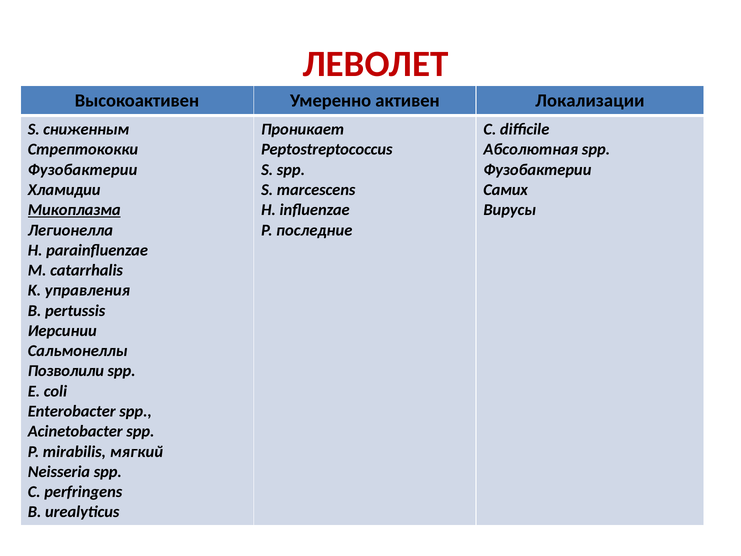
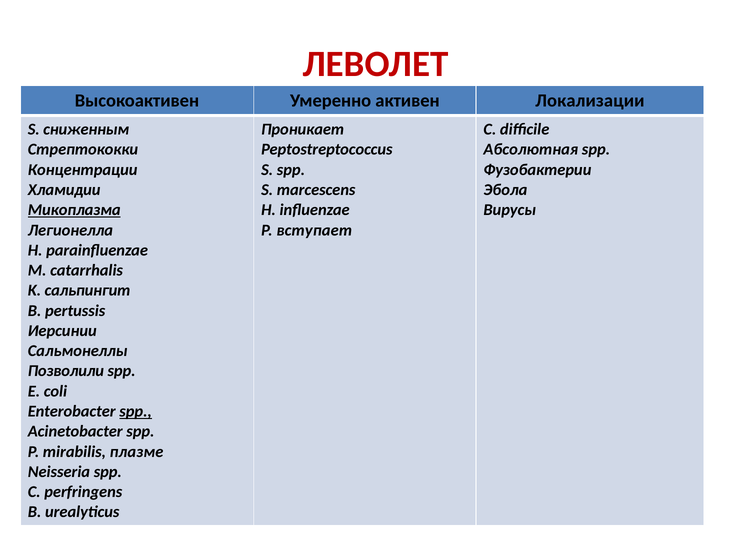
Фузобактерии: Фузобактерии -> Концентрации (83, 170)
Самих: Самих -> Эбола (505, 190)
последние: последние -> вступает (314, 230)
управления: управления -> сальпингит (88, 290)
spp underline: none -> present (136, 411)
мягкий: мягкий -> плазме (137, 451)
